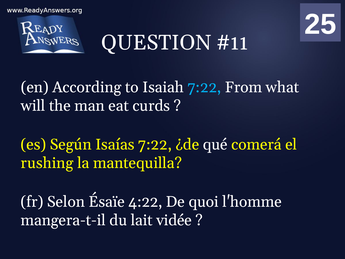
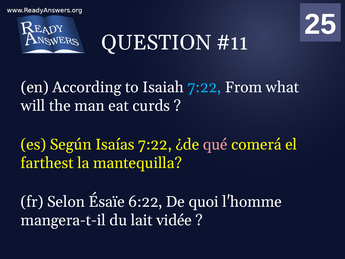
qué colour: white -> pink (215, 144)
rushing: rushing -> farthest (47, 163)
4:22: 4:22 -> 6:22 (145, 202)
